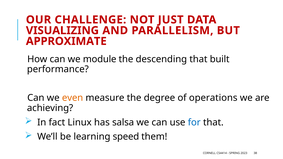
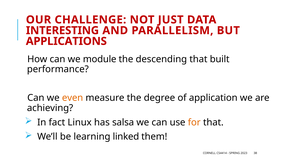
VISUALIZING: VISUALIZING -> INTERESTING (62, 31)
APPROXIMATE: APPROXIMATE -> APPLICATIONS (66, 41)
operations: operations -> application (213, 98)
for colour: blue -> orange (194, 123)
speed: speed -> linked (126, 137)
